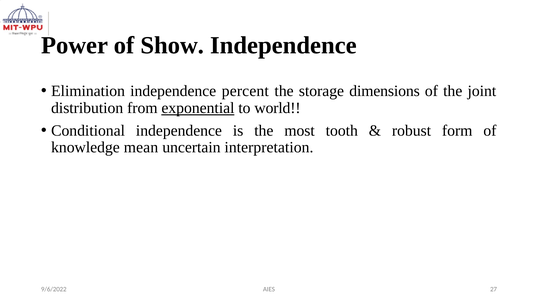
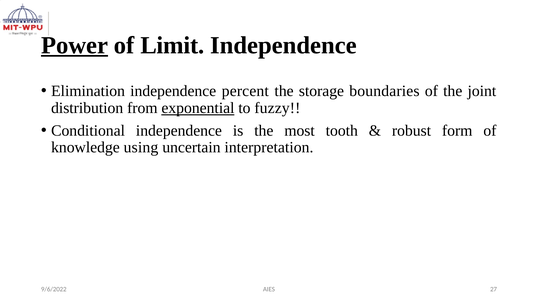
Power underline: none -> present (75, 45)
Show: Show -> Limit (172, 45)
dimensions: dimensions -> boundaries (384, 91)
world: world -> fuzzy (277, 108)
mean: mean -> using (141, 147)
